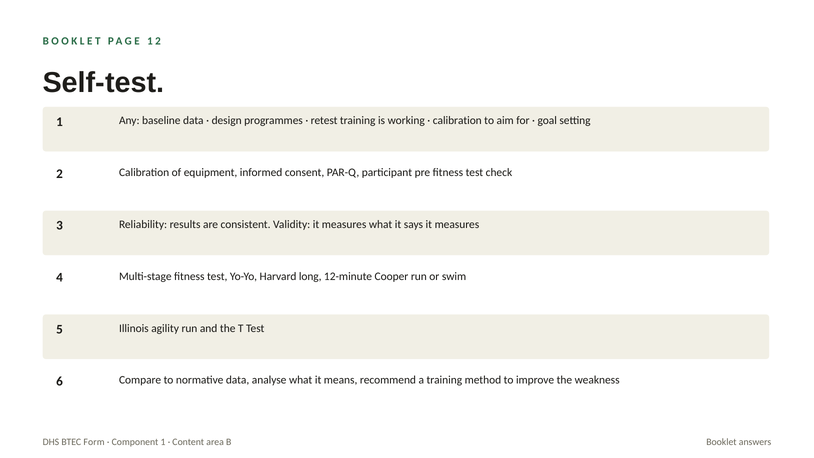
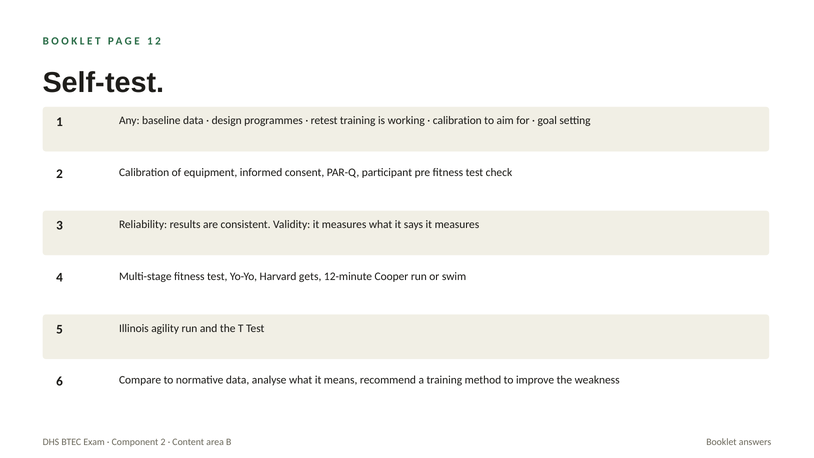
long: long -> gets (310, 276)
Form: Form -> Exam (94, 442)
Component 1: 1 -> 2 (163, 442)
